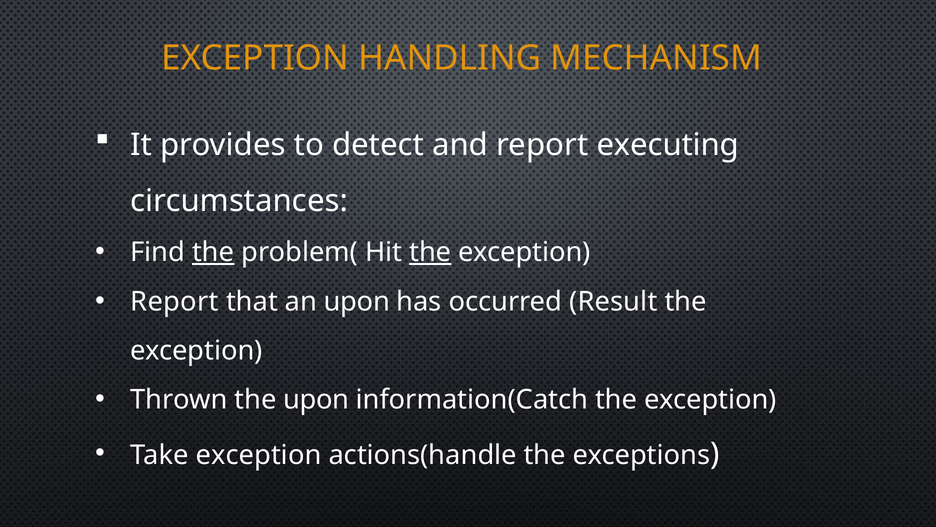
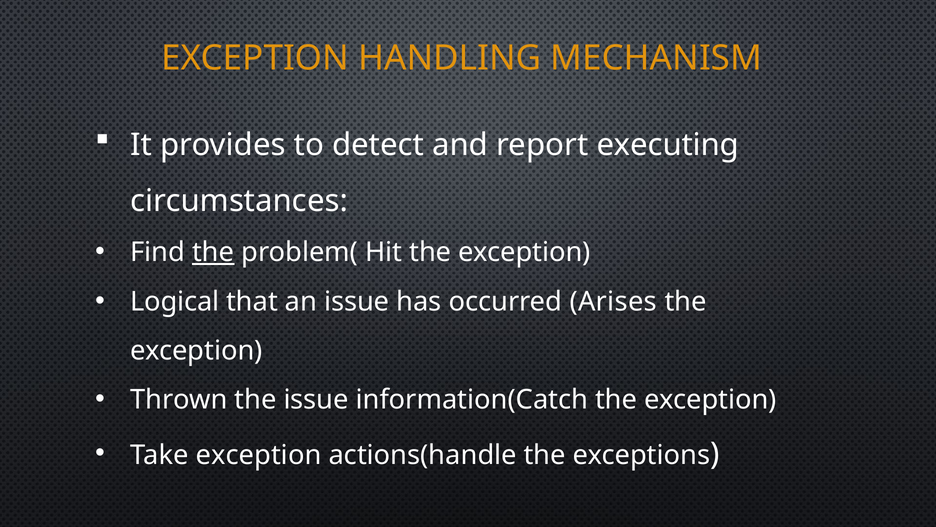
the underline: present -> none (430, 252)
Report: Report -> Logical (175, 301)
an upon: upon -> issue (357, 301)
Result: Result -> Arises (613, 301)
the upon: upon -> issue (316, 400)
